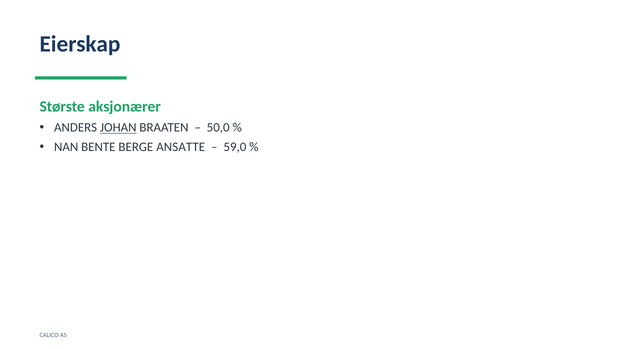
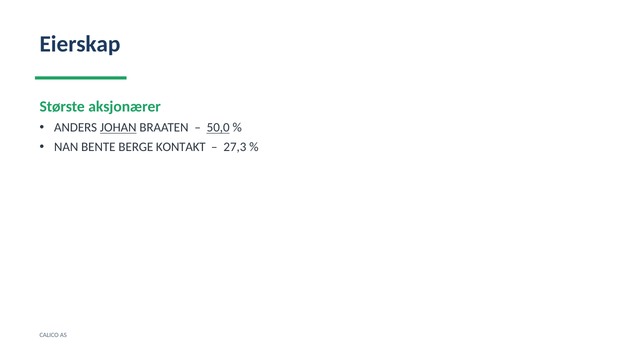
50,0 underline: none -> present (218, 128)
ANSATTE: ANSATTE -> KONTAKT (181, 147)
59,0: 59,0 -> 27,3 (235, 147)
